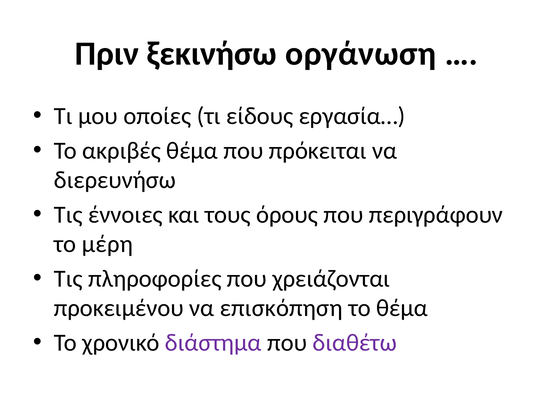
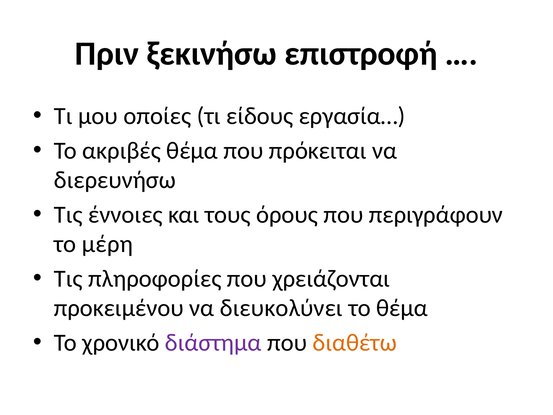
οργάνωση: οργάνωση -> επιστροφή (361, 54)
επισκόπηση: επισκόπηση -> διευκολύνει (281, 308)
διαθέτω colour: purple -> orange (355, 342)
